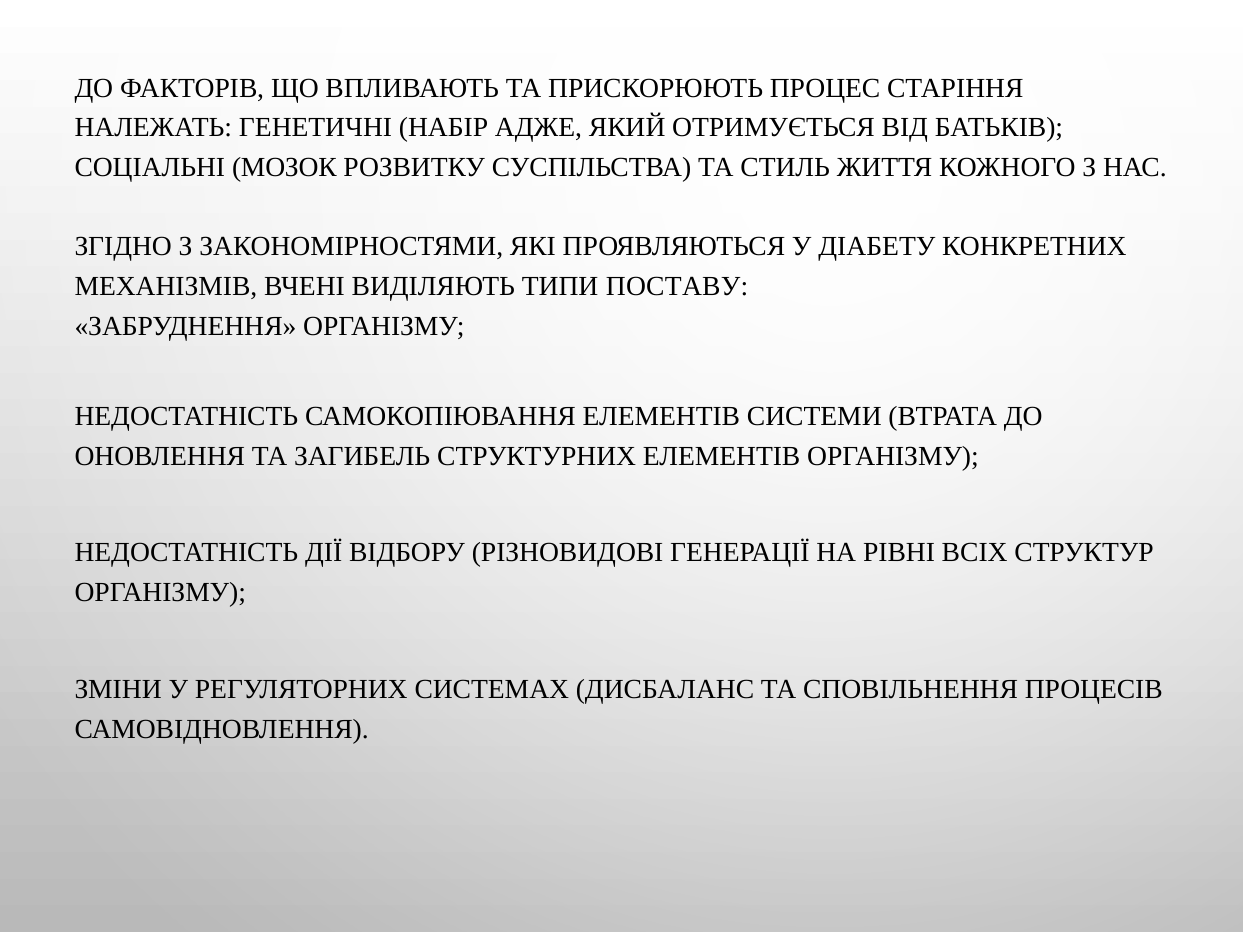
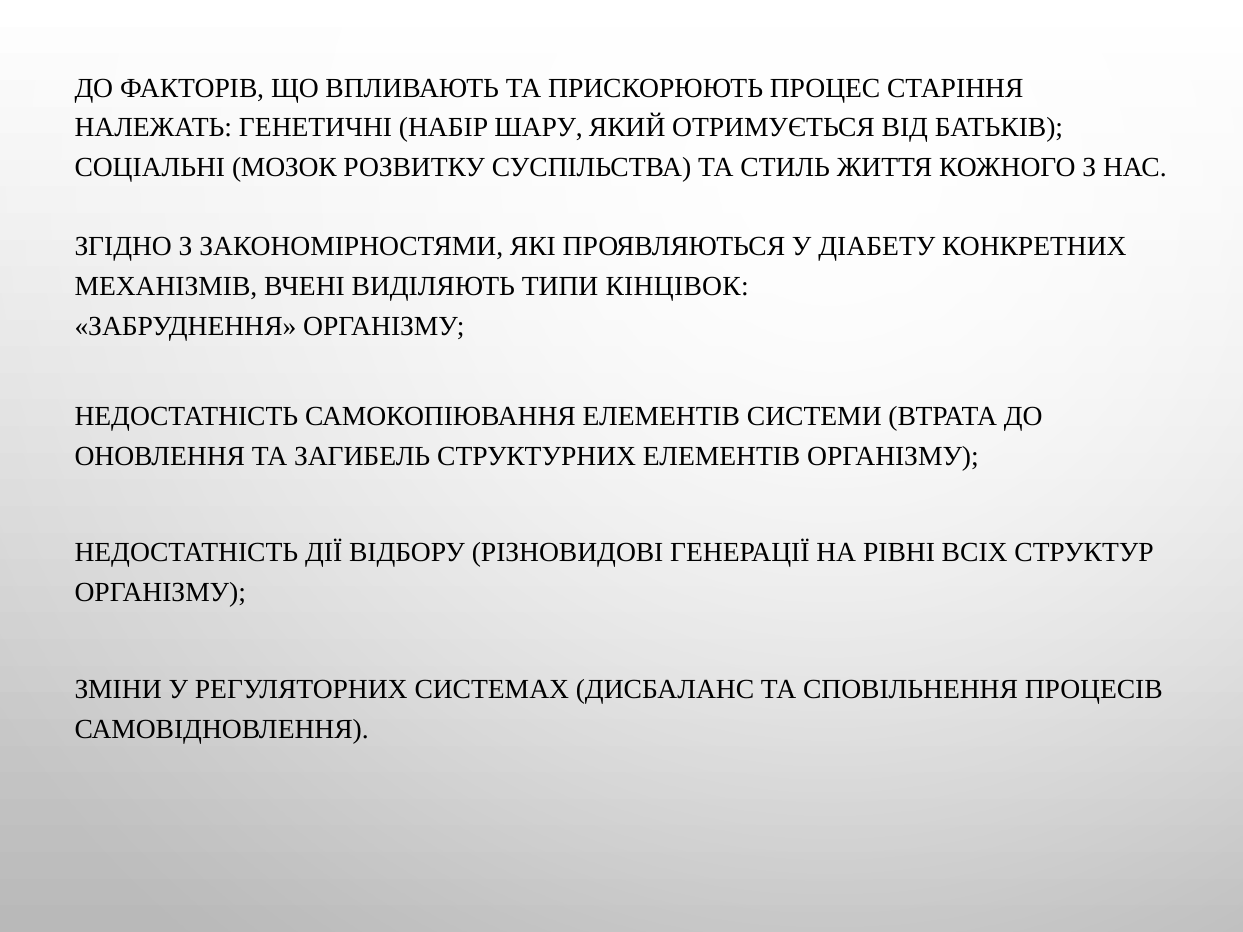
АДЖЕ: АДЖЕ -> ШАРУ (539, 128)
ПОСТАВУ: ПОСТАВУ -> КІНЦІВОК (677, 287)
